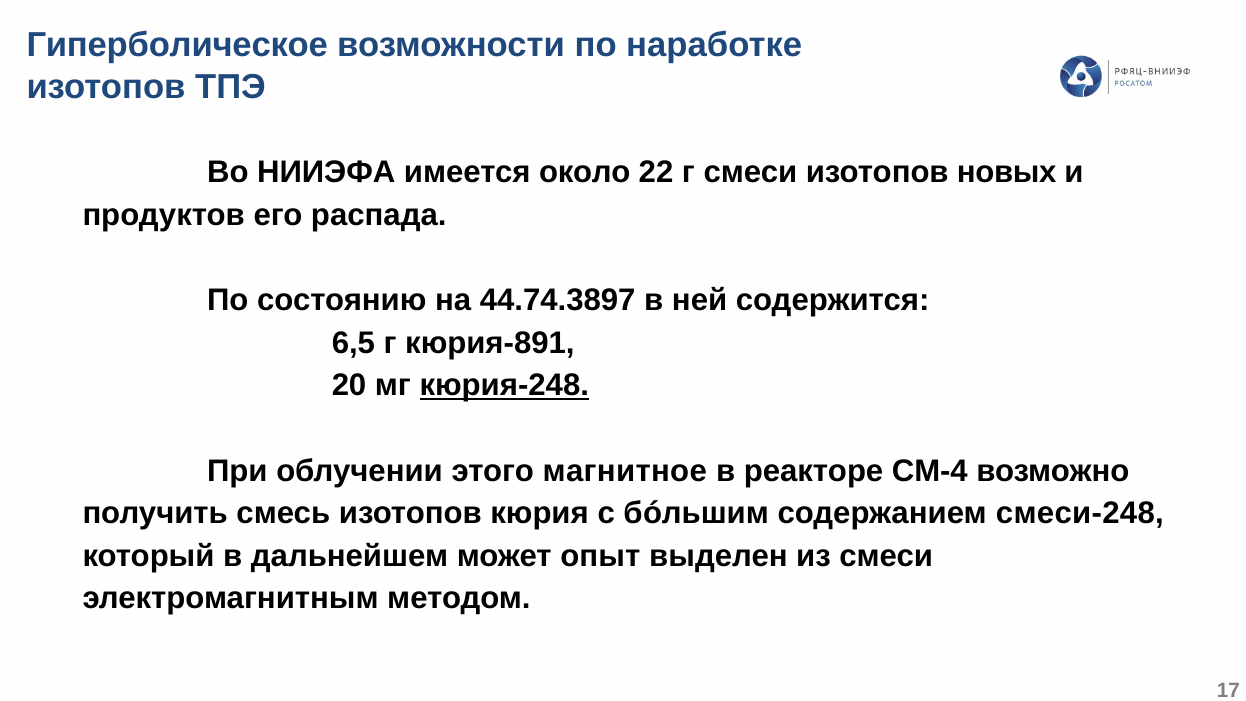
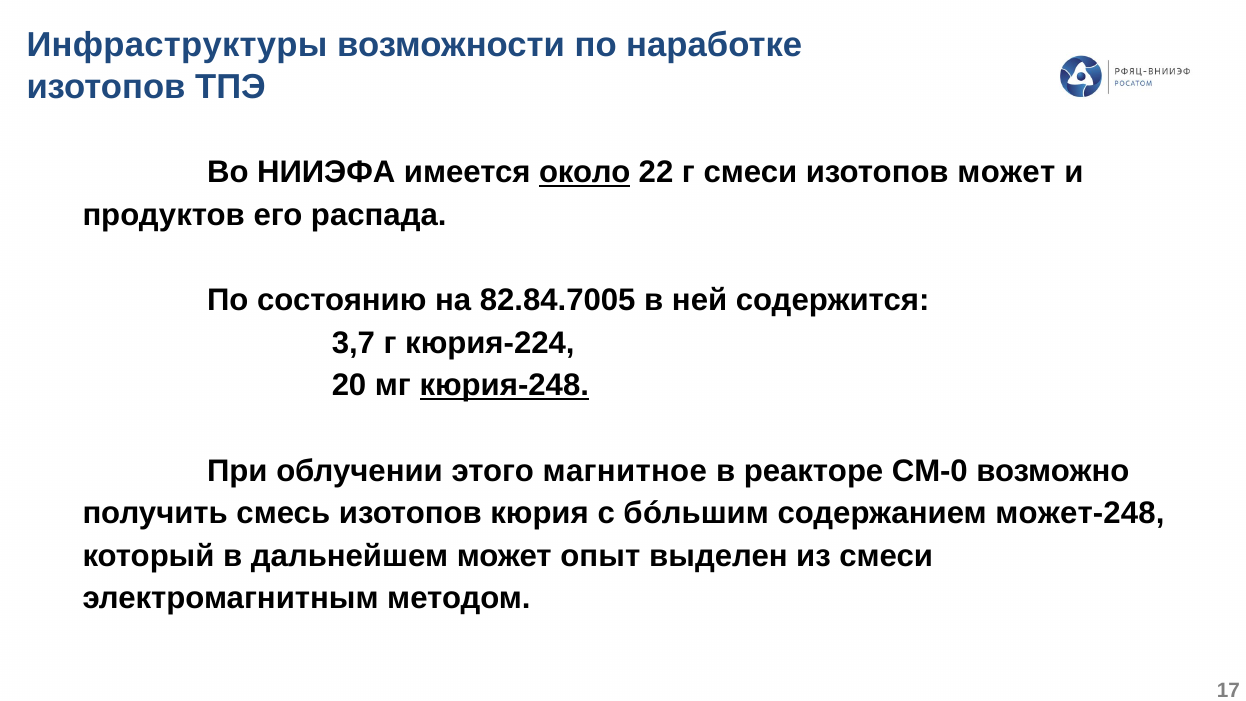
Гиперболическое: Гиперболическое -> Инфраструктуры (177, 45)
около underline: none -> present (585, 173)
изотопов новых: новых -> может (1006, 173)
44.74.3897: 44.74.3897 -> 82.84.7005 (558, 300)
6,5: 6,5 -> 3,7 (353, 343)
кюрия-891: кюрия-891 -> кюрия-224 (490, 343)
СМ-4: СМ-4 -> СМ-0 (930, 471)
смеси-248: смеси-248 -> может-248 (1080, 513)
